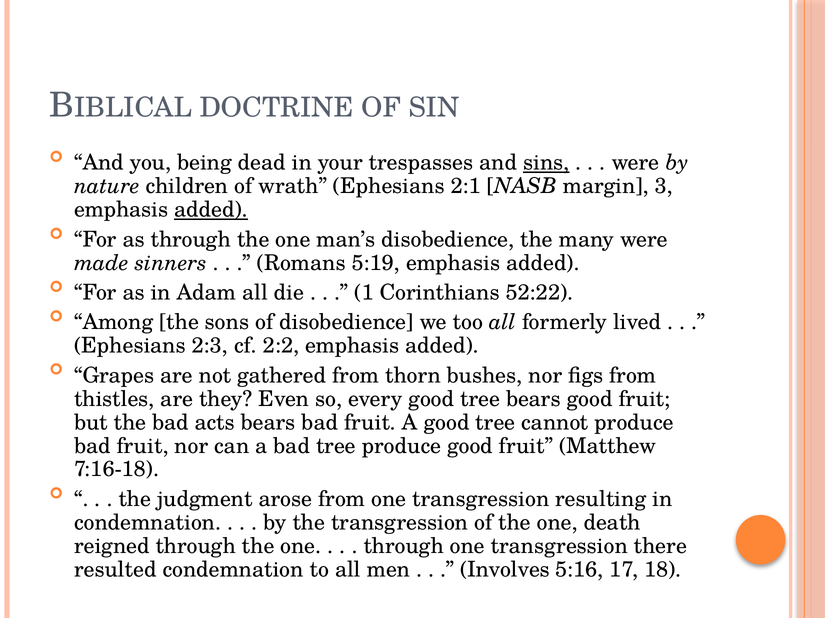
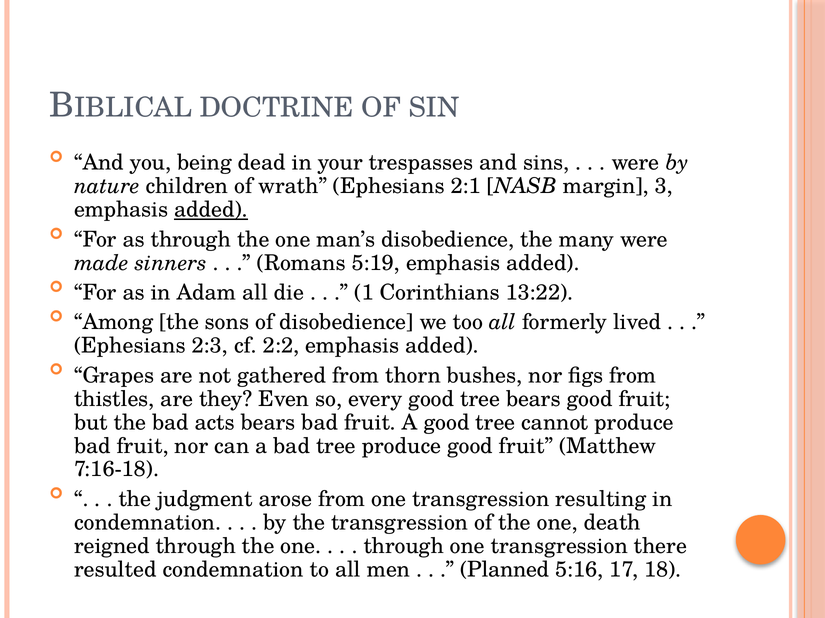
sins underline: present -> none (546, 163)
52:22: 52:22 -> 13:22 (540, 293)
Involves: Involves -> Planned (505, 570)
